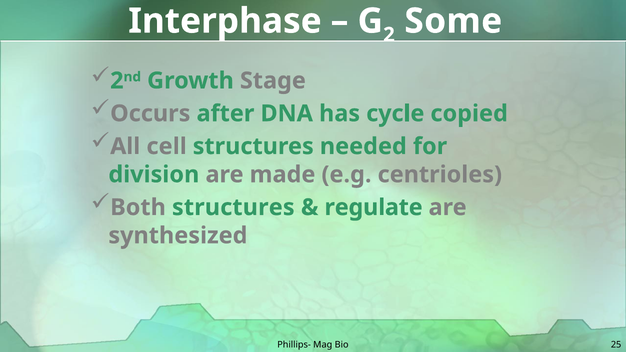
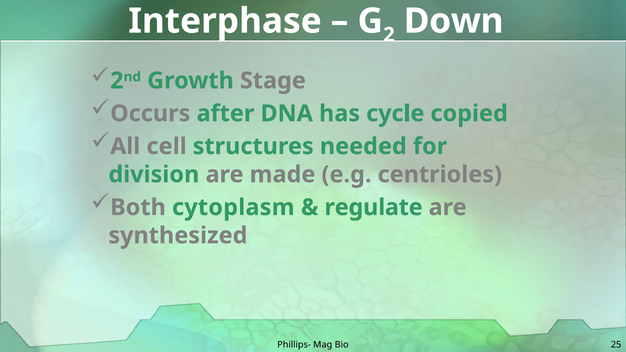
Some: Some -> Down (454, 21)
Both structures: structures -> cytoplasm (233, 207)
